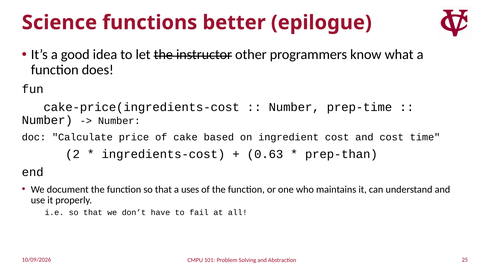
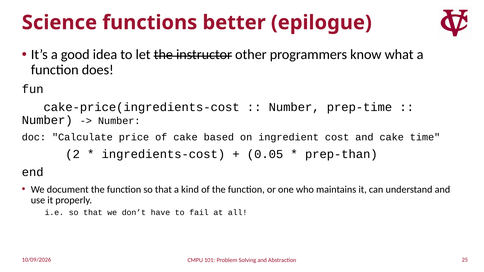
and cost: cost -> cake (392, 137)
0.63: 0.63 -> 0.05 (265, 154)
uses: uses -> kind (190, 190)
